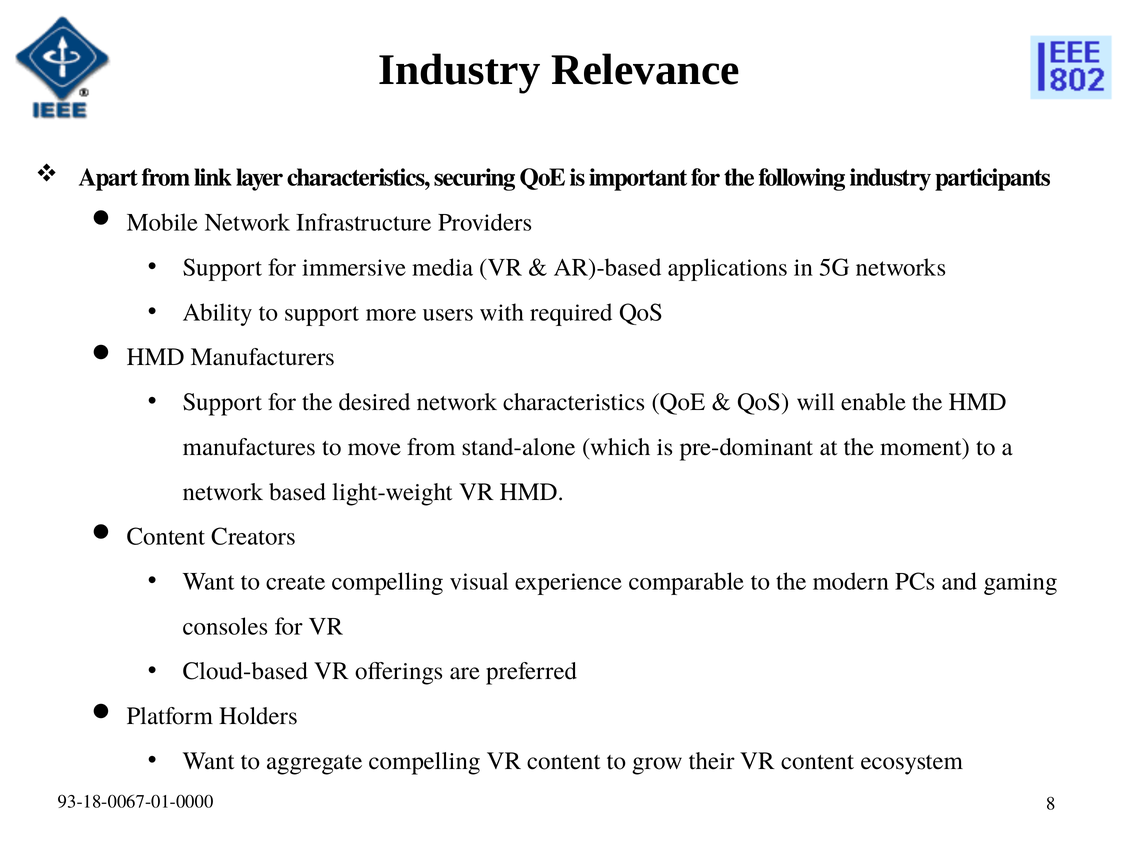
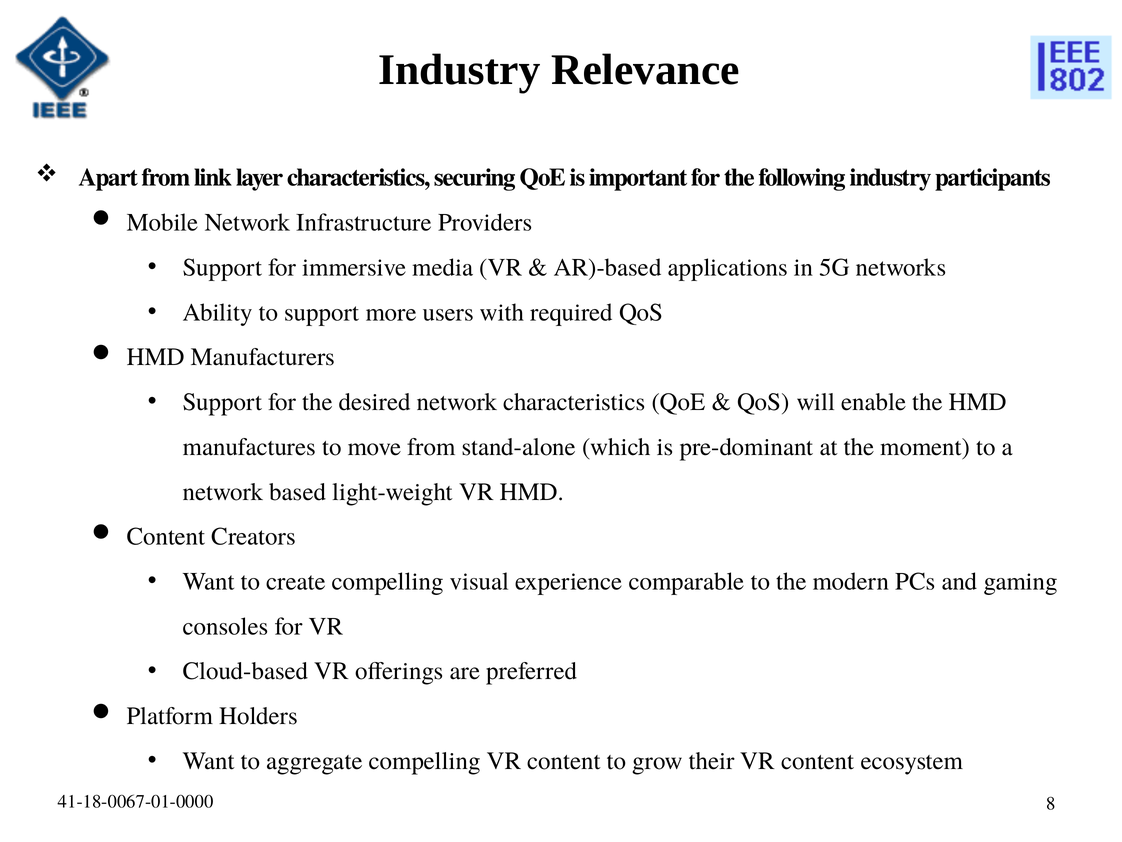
93-18-0067-01-0000: 93-18-0067-01-0000 -> 41-18-0067-01-0000 (136, 801)
